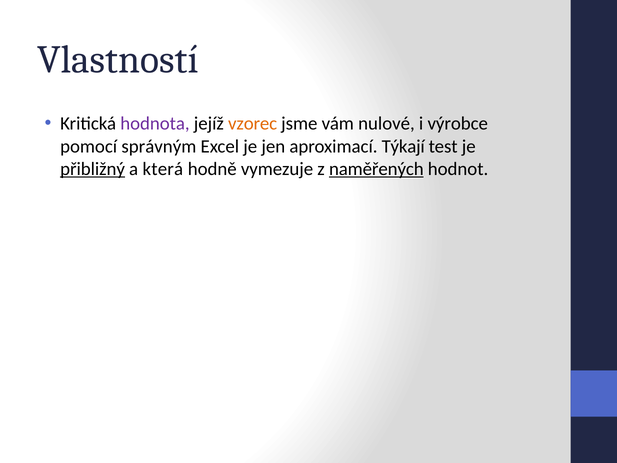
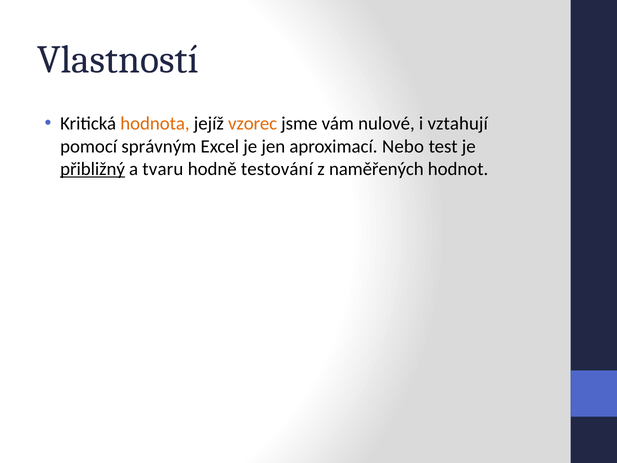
hodnota colour: purple -> orange (155, 124)
výrobce: výrobce -> vztahují (458, 124)
Týkají: Týkají -> Nebo (403, 146)
která: která -> tvaru (163, 169)
vymezuje: vymezuje -> testování (277, 169)
naměřených underline: present -> none (376, 169)
